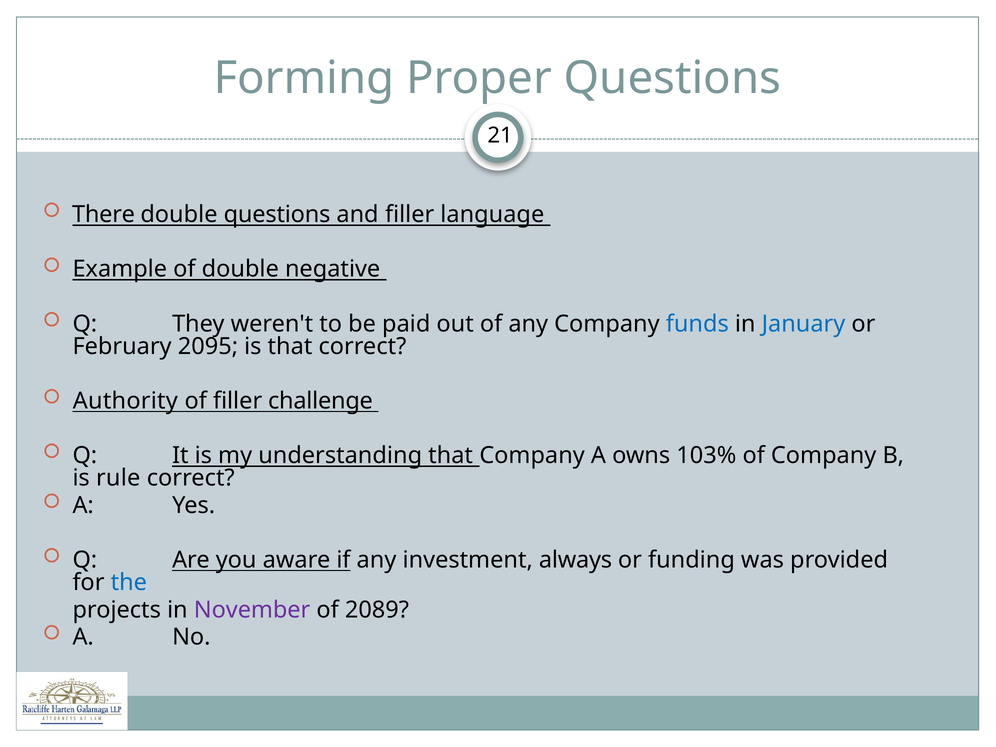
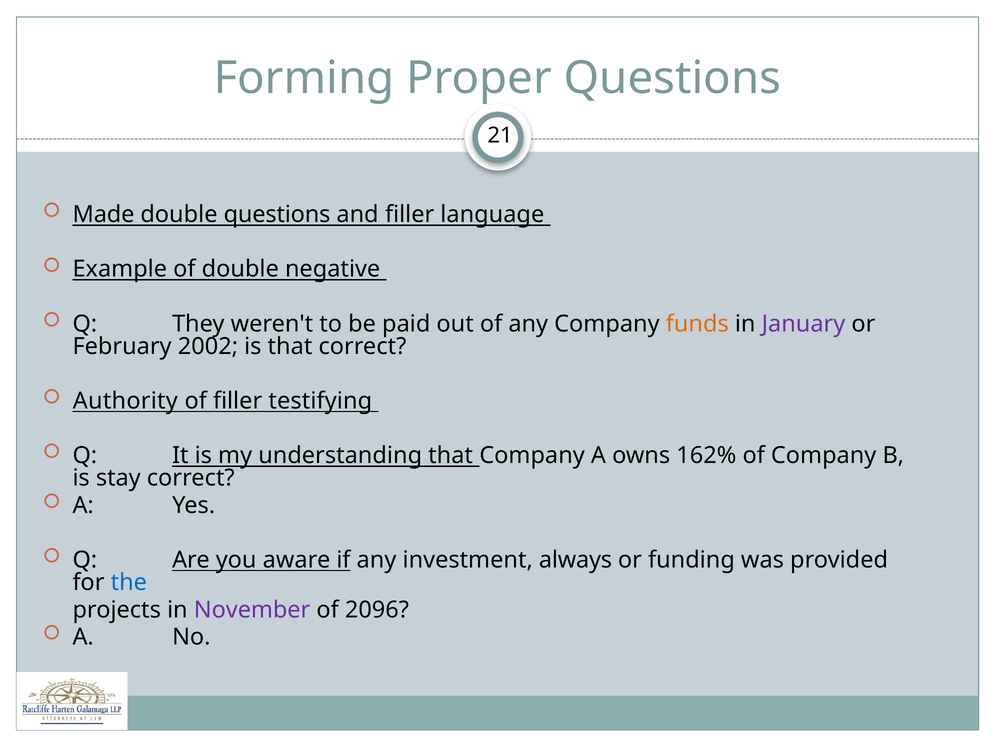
There: There -> Made (103, 215)
funds colour: blue -> orange (697, 324)
January colour: blue -> purple (803, 324)
2095: 2095 -> 2002 (208, 346)
challenge: challenge -> testifying (320, 401)
103%: 103% -> 162% (706, 455)
rule: rule -> stay (118, 478)
2089: 2089 -> 2096 (377, 610)
